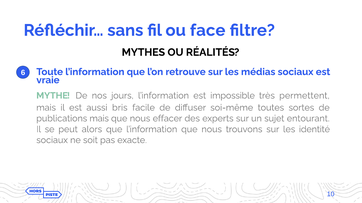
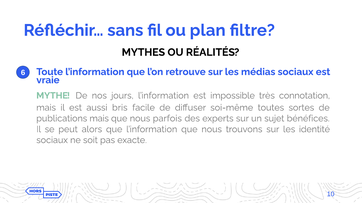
face: face -> plan (208, 30)
permettent: permettent -> connotation (304, 96)
effacer: effacer -> parfois (167, 119)
entourant: entourant -> bénéfices (308, 119)
